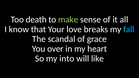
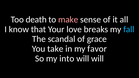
make colour: light green -> pink (68, 20)
over: over -> take (55, 49)
heart: heart -> favor (97, 49)
will like: like -> will (97, 59)
